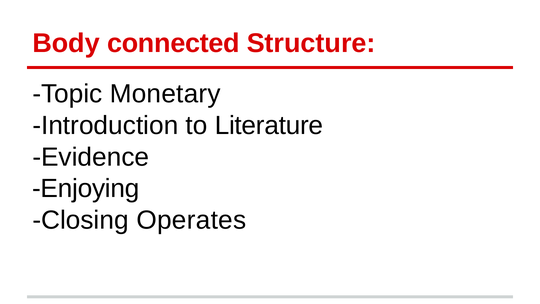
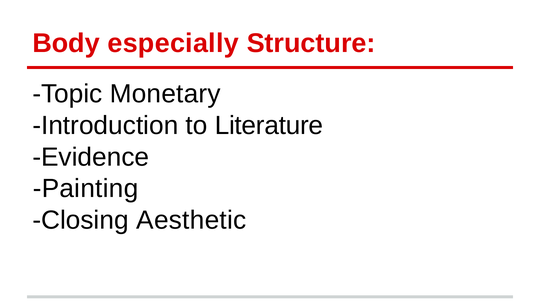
connected: connected -> especially (173, 43)
Enjoying: Enjoying -> Painting (86, 188)
Operates: Operates -> Aesthetic (191, 220)
